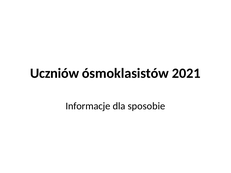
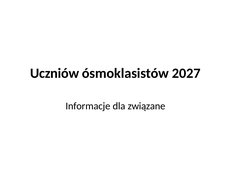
2021: 2021 -> 2027 (186, 73)
sposobie: sposobie -> związane (147, 106)
